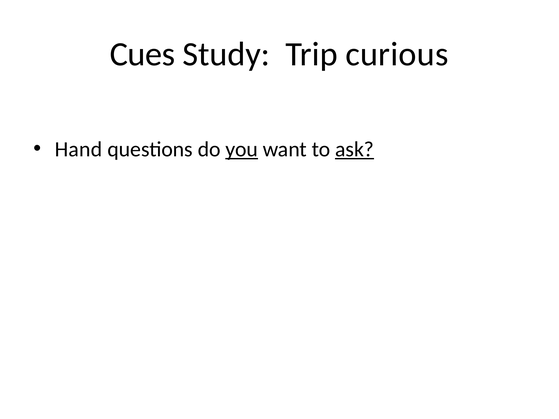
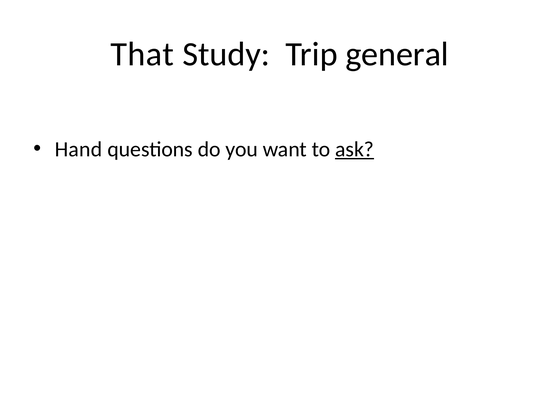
Cues: Cues -> That (142, 54)
curious: curious -> general (397, 54)
you underline: present -> none (242, 149)
